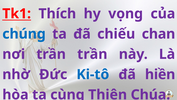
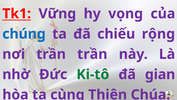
Thích: Thích -> Vững (57, 14)
chan: chan -> rộng (158, 34)
Ki-tô colour: blue -> green (93, 74)
hiền: hiền -> gian (160, 74)
